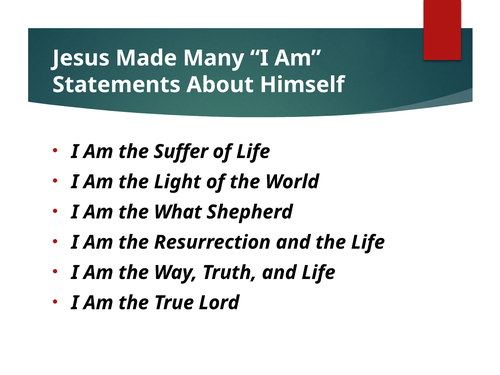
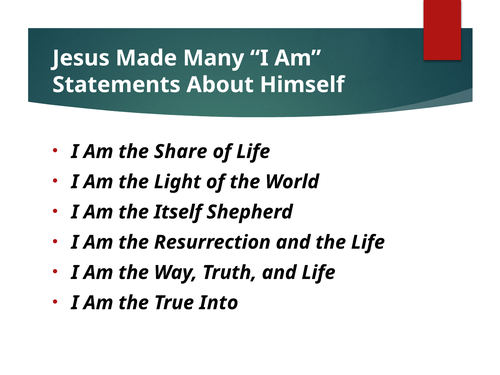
Suffer: Suffer -> Share (181, 152)
What: What -> Itself (178, 212)
Lord: Lord -> Into (219, 303)
